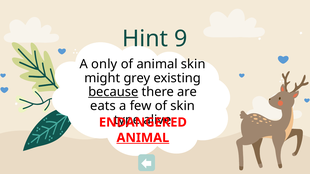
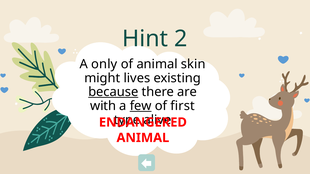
9: 9 -> 2 (181, 39)
grey: grey -> lives (137, 78)
eats: eats -> with (103, 106)
few underline: none -> present (141, 106)
of skin: skin -> first (183, 106)
ANIMAL underline: present -> none (143, 138)
